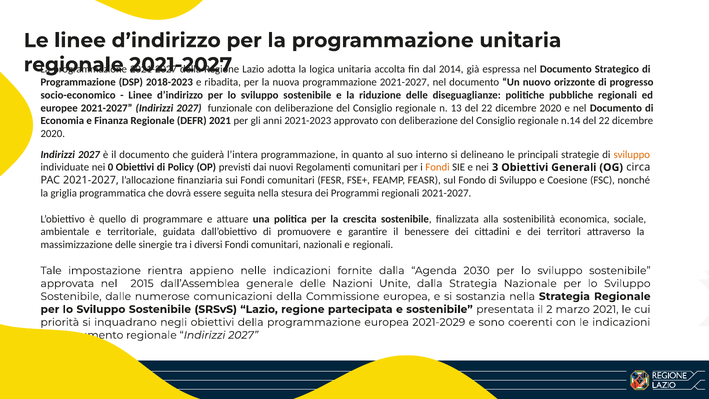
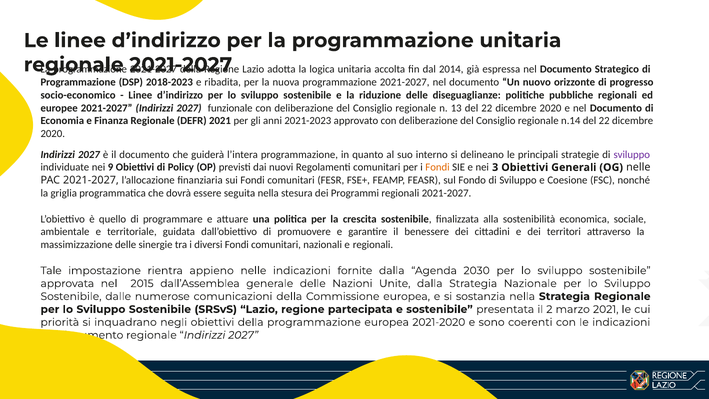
sviluppo colour: orange -> purple (632, 154)
0: 0 -> 9 (111, 167)
OG circa: circa -> nelle (638, 167)
2021-2029: 2021-2029 -> 2021-2020 (439, 322)
